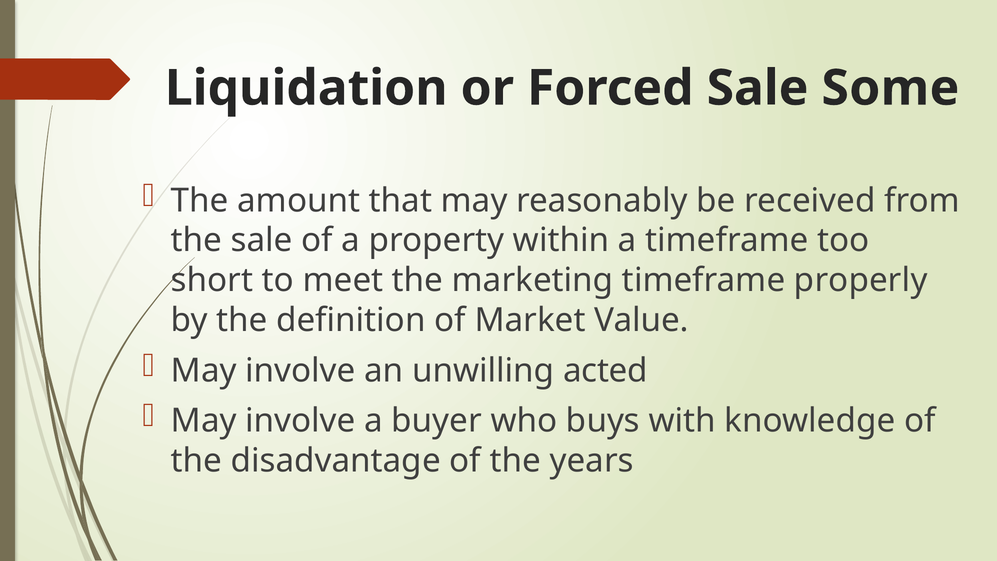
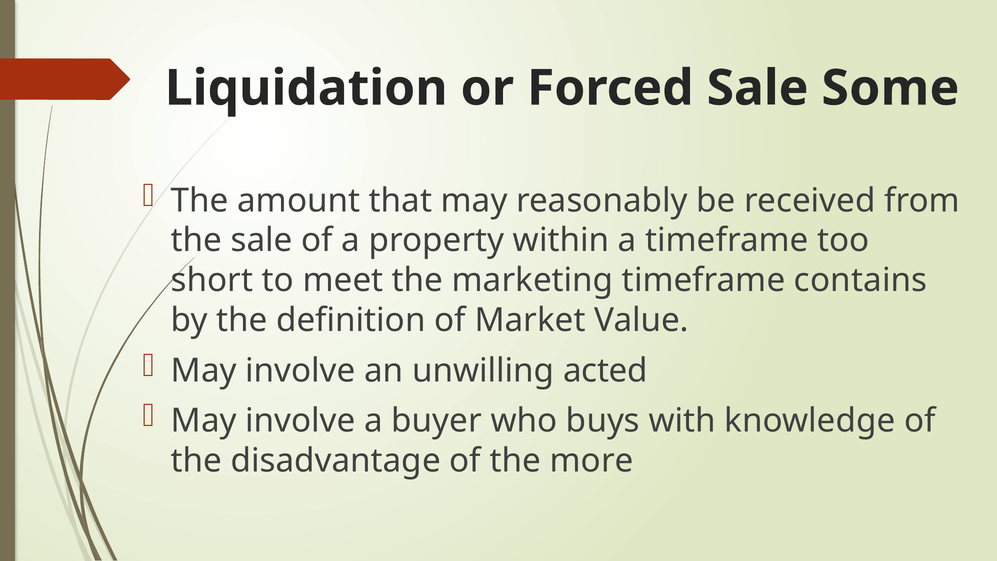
properly: properly -> contains (861, 280)
years: years -> more (592, 461)
